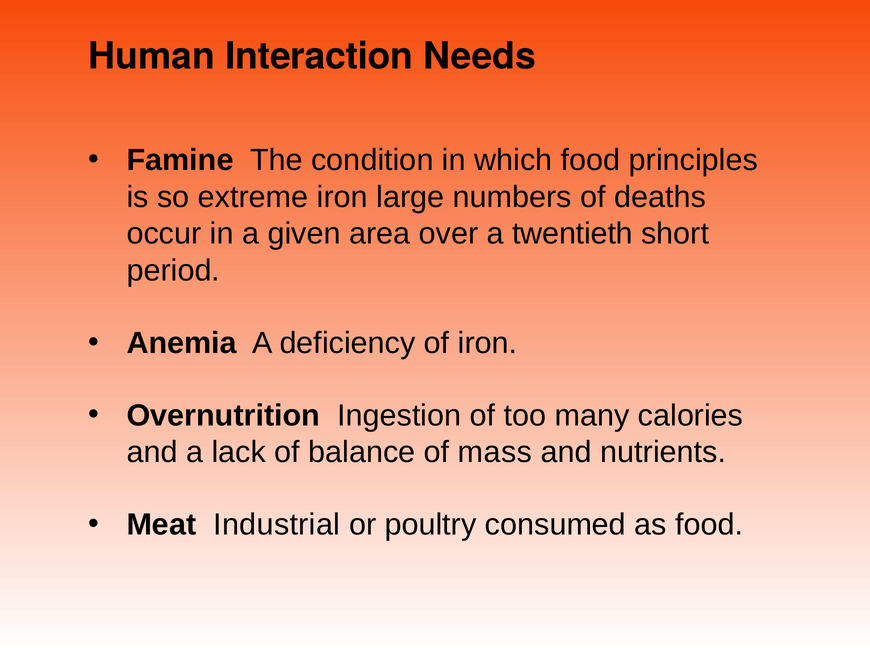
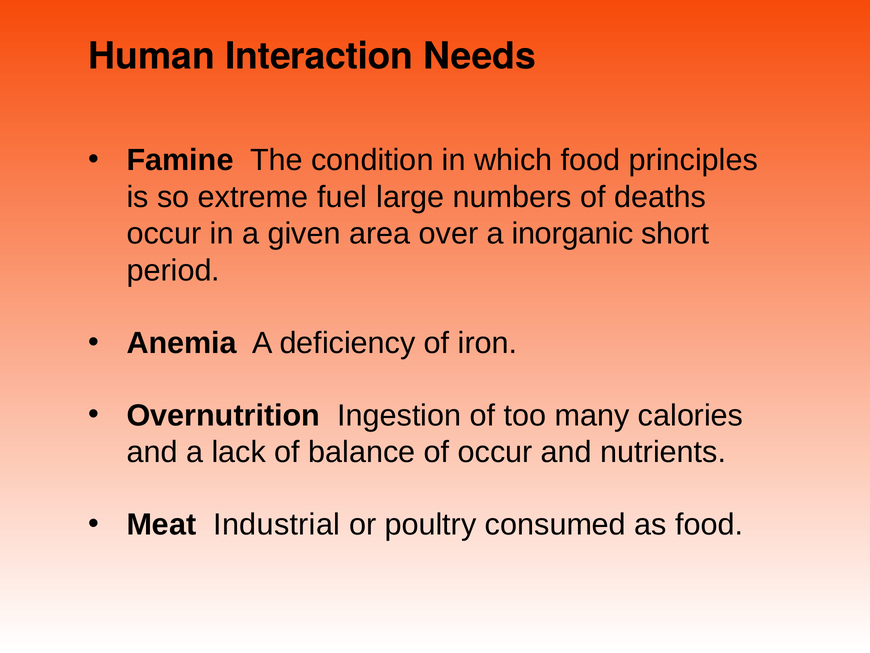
extreme iron: iron -> fuel (342, 197)
twentieth: twentieth -> inorganic (573, 234)
of mass: mass -> occur (495, 452)
